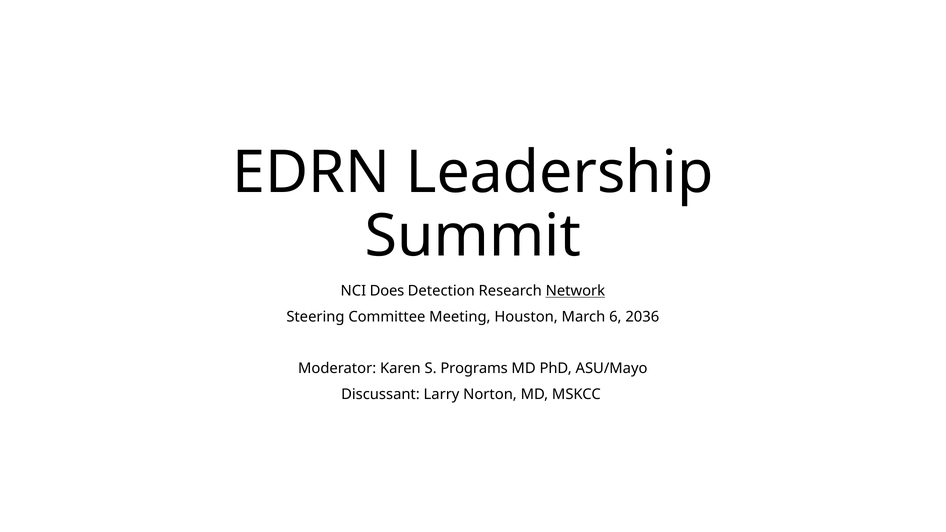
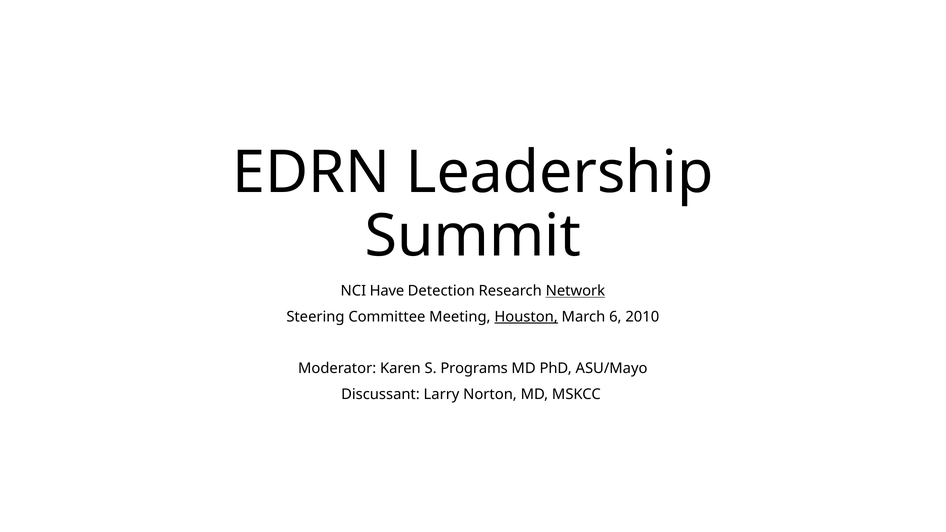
Does: Does -> Have (387, 291)
Houston underline: none -> present (526, 317)
2036: 2036 -> 2010 (642, 317)
